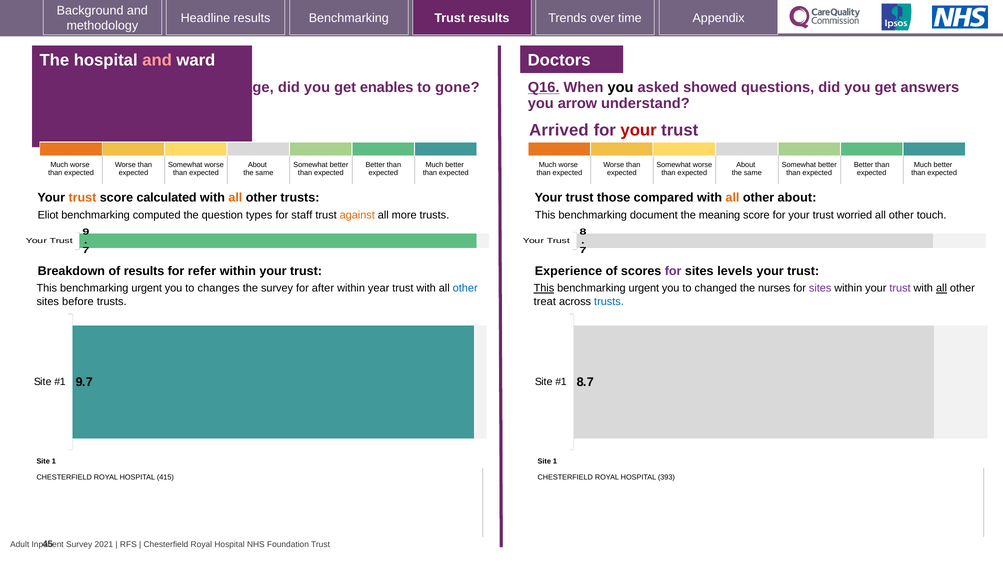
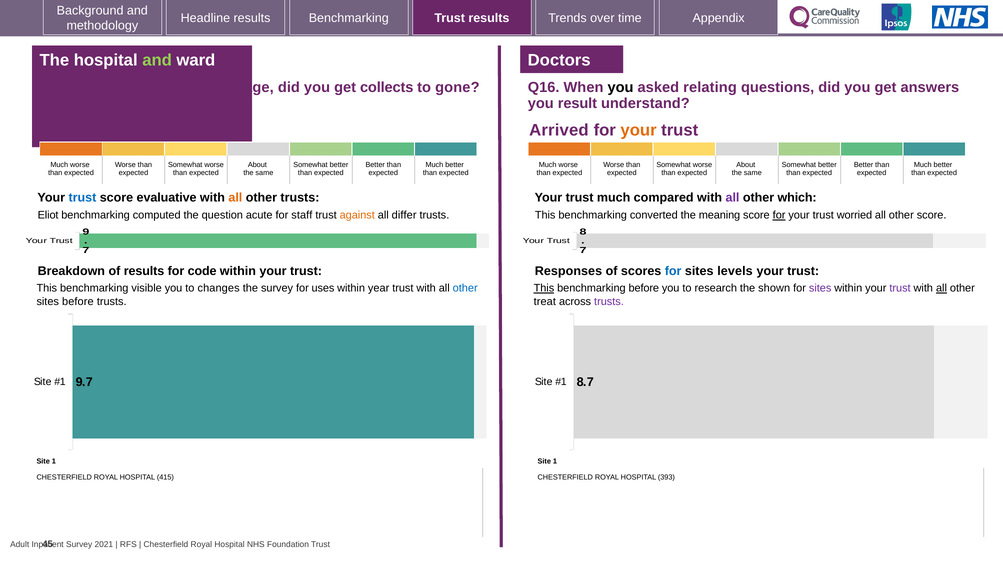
and colour: pink -> light green (157, 60)
enables: enables -> collects (387, 87)
Q16 underline: present -> none (544, 87)
showed: showed -> relating (710, 87)
arrow: arrow -> result (577, 103)
your colour: red -> orange (639, 130)
trust colour: orange -> blue (82, 198)
calculated: calculated -> evaluative (167, 198)
those: those -> much (614, 198)
all colour: orange -> purple (733, 198)
other about: about -> which (797, 198)
types: types -> acute (259, 215)
more: more -> differ (404, 215)
document: document -> converted (654, 215)
for underline: none -> present (779, 215)
other touch: touch -> score (932, 215)
refer: refer -> code (202, 271)
Experience: Experience -> Responses (568, 271)
for colour: purple -> blue (673, 271)
urgent: urgent -> visible (147, 288)
after: after -> uses (323, 288)
urgent: urgent -> before (644, 288)
changed: changed -> research (716, 288)
nurses: nurses -> shown (774, 288)
trusts colour: blue -> purple (609, 302)
